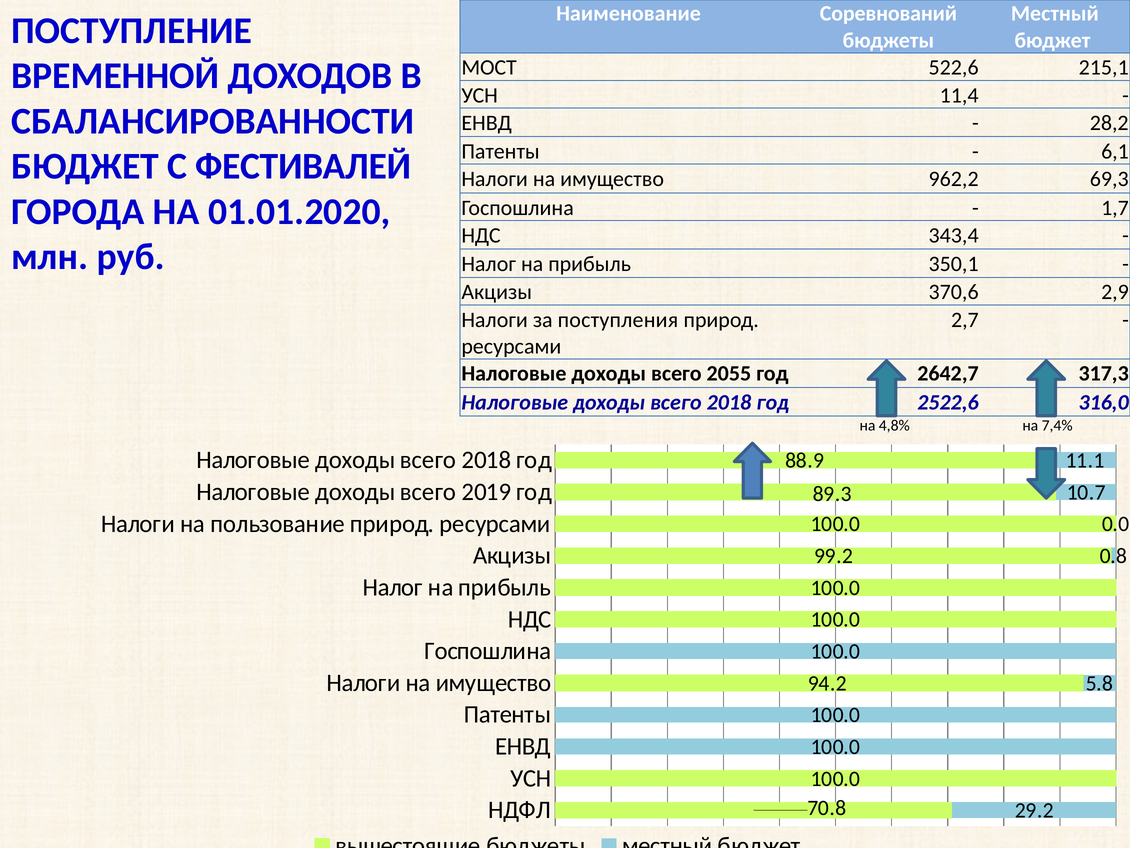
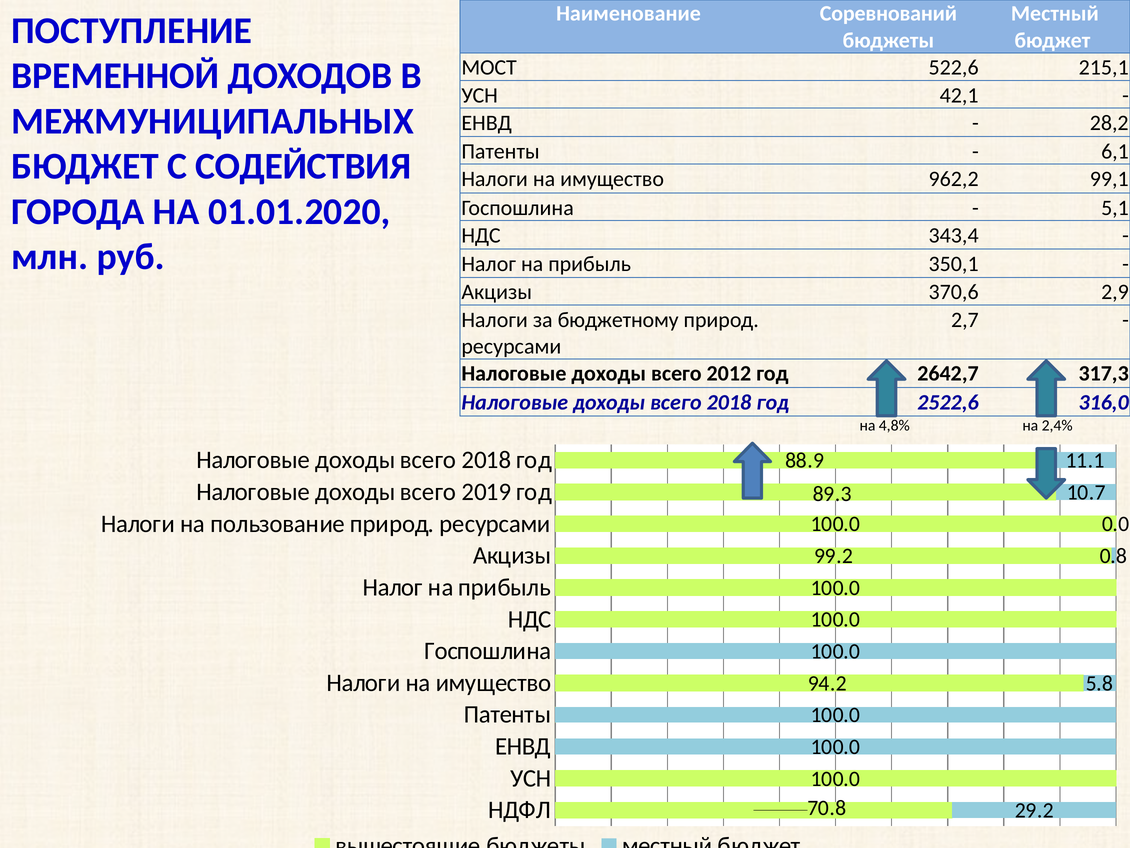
11,4: 11,4 -> 42,1 (959, 95)
СБАЛАНСИРОВАННОСТИ: СБАЛАНСИРОВАННОСТИ -> МЕЖМУНИЦИПАЛЬНЫХ (213, 121)
ФЕСТИВАЛЕЙ: ФЕСТИВАЛЕЙ -> СОДЕЙСТВИЯ (303, 166)
69,3: 69,3 -> 99,1 (1109, 179)
1,7: 1,7 -> 5,1 (1115, 208)
поступления: поступления -> бюджетному (618, 320)
2055: 2055 -> 2012 (729, 374)
7,4%: 7,4% -> 2,4% (1057, 425)
